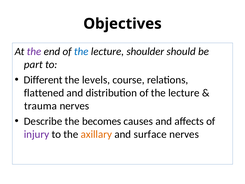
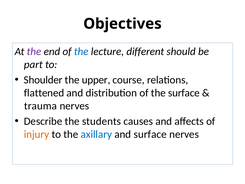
shoulder: shoulder -> different (145, 51)
Different: Different -> Shoulder (43, 80)
levels: levels -> upper (96, 80)
distribution of the lecture: lecture -> surface (184, 93)
becomes: becomes -> students (102, 121)
injury colour: purple -> orange (37, 134)
axillary colour: orange -> blue (96, 134)
